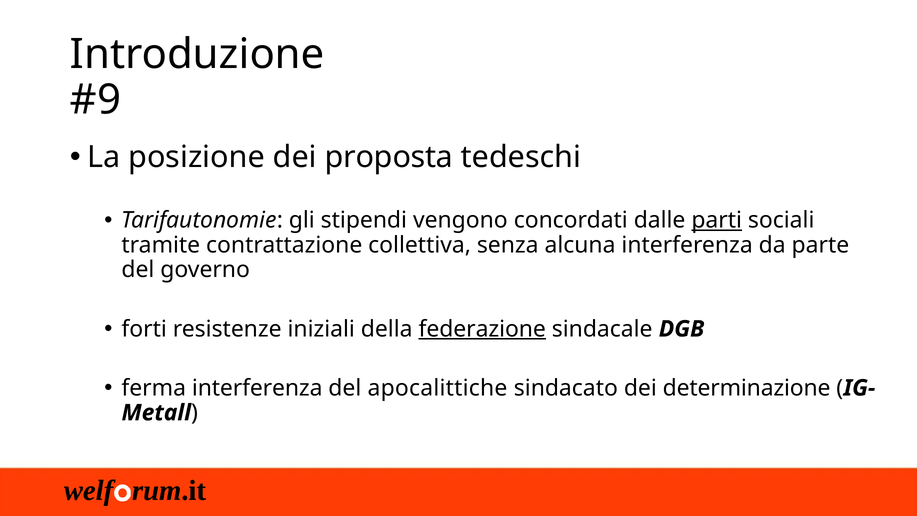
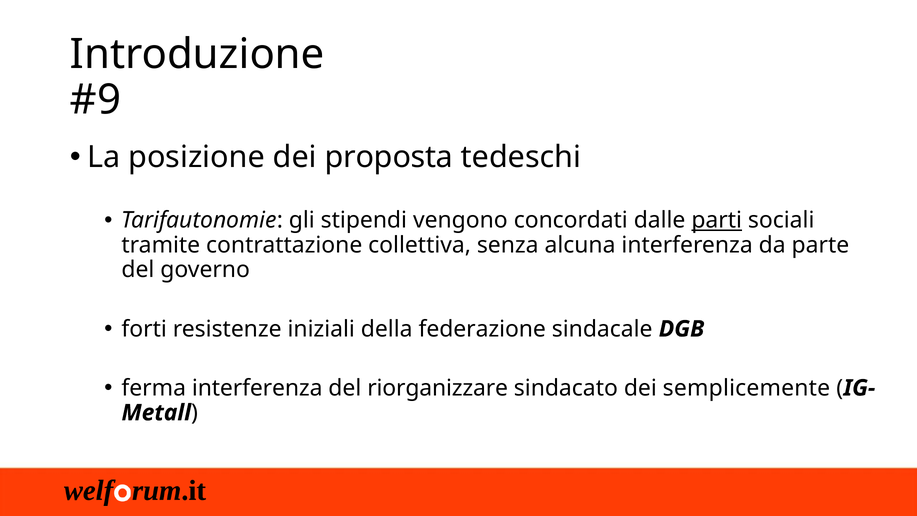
federazione underline: present -> none (482, 329)
apocalittiche: apocalittiche -> riorganizzare (438, 388)
determinazione: determinazione -> semplicemente (746, 388)
